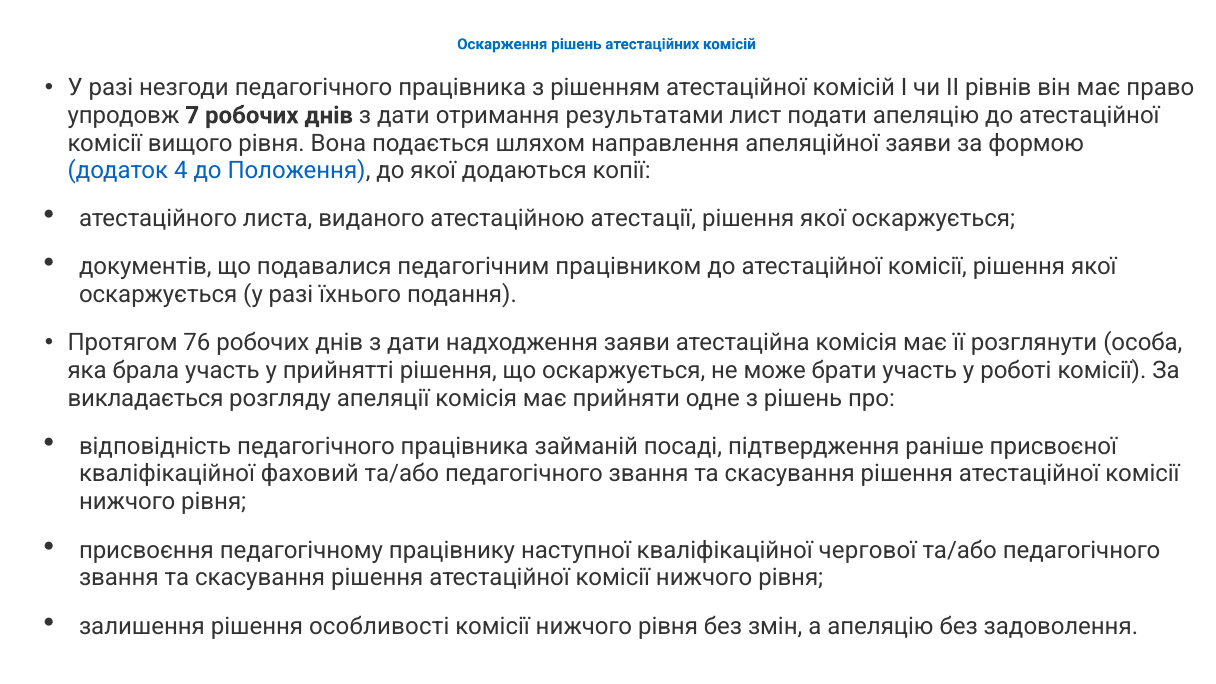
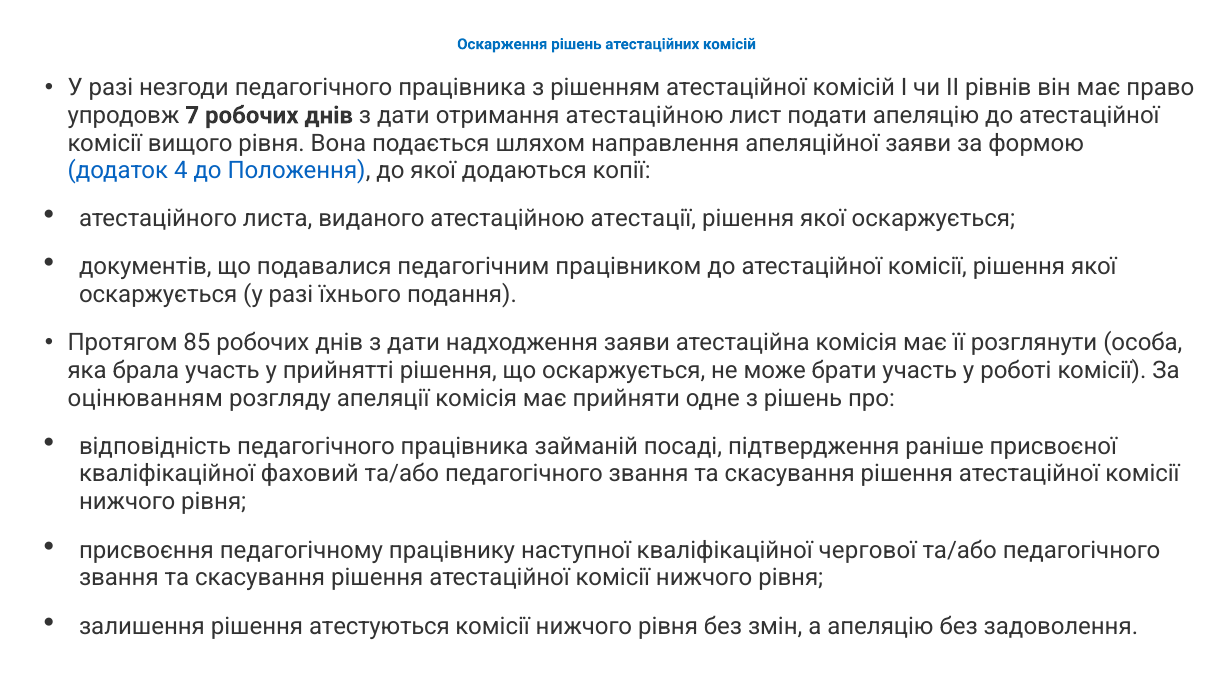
отримання результатами: результатами -> атестаційною (645, 115)
76: 76 -> 85 (197, 343)
викладається: викладається -> оцінюванням (145, 399)
особливості: особливості -> атестуються (379, 626)
